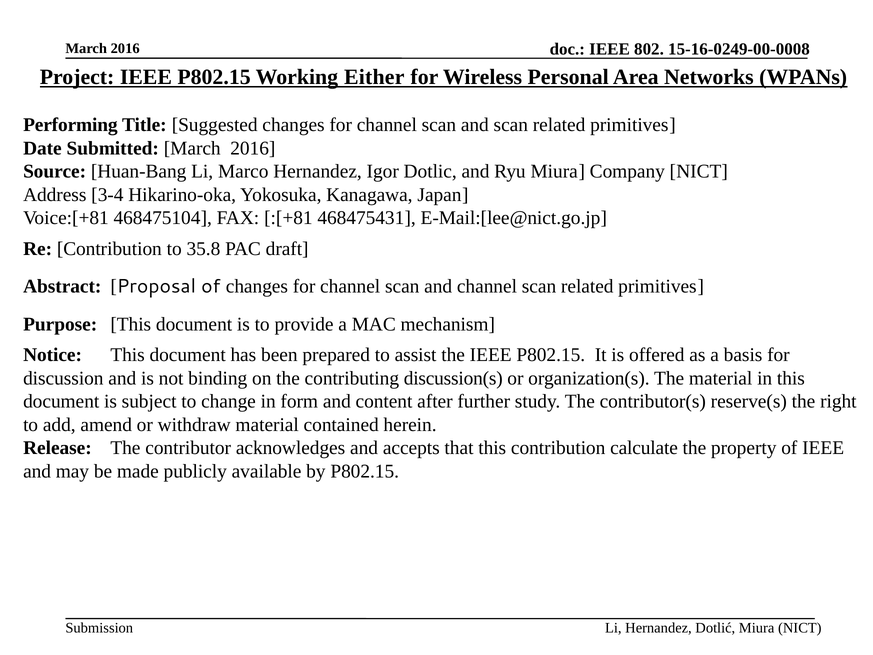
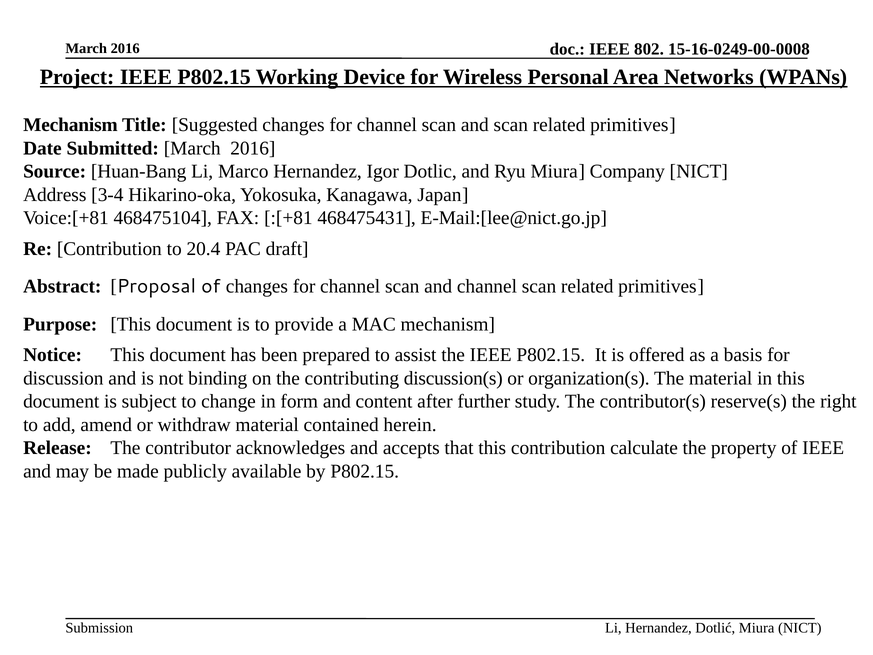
Either: Either -> Device (374, 77)
Performing: Performing -> Mechanism (70, 125)
35.8: 35.8 -> 20.4 (203, 249)
